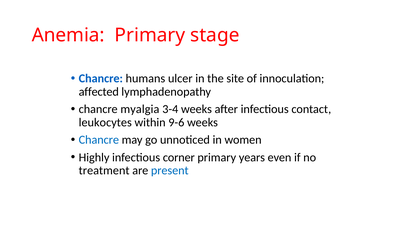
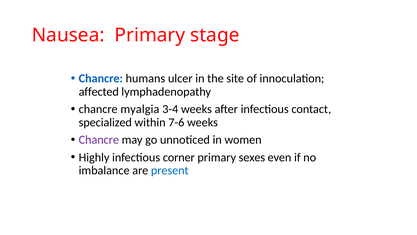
Anemia: Anemia -> Nausea (68, 35)
leukocytes: leukocytes -> specialized (105, 122)
9-6: 9-6 -> 7-6 (176, 122)
Chancre colour: blue -> purple (99, 140)
years: years -> sexes (252, 157)
treatment: treatment -> imbalance (104, 170)
